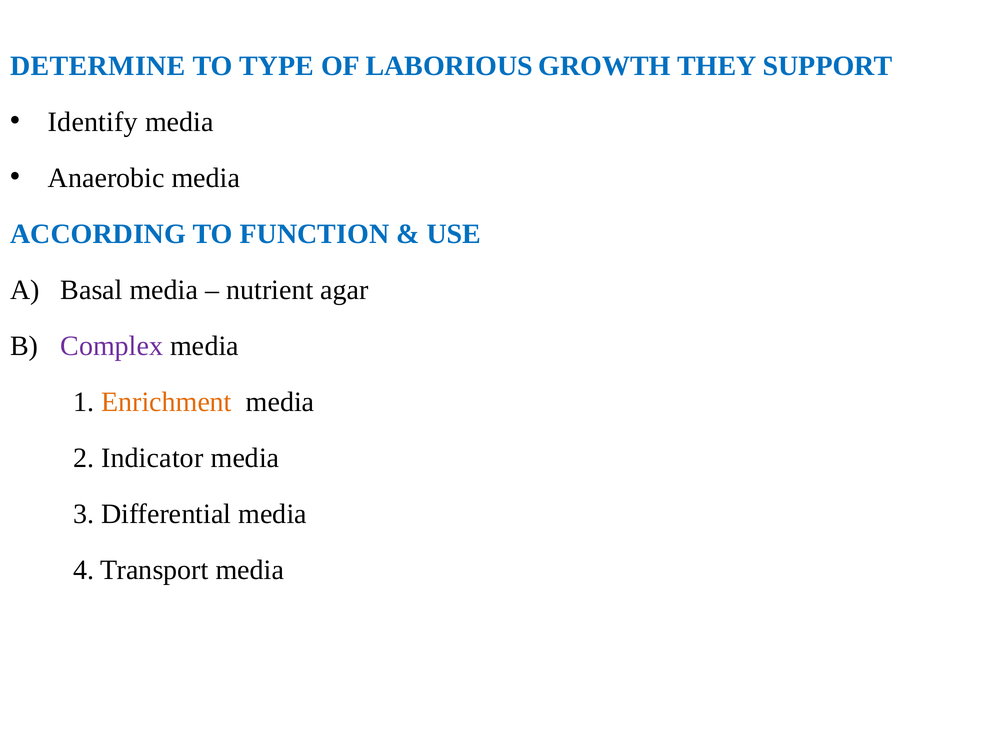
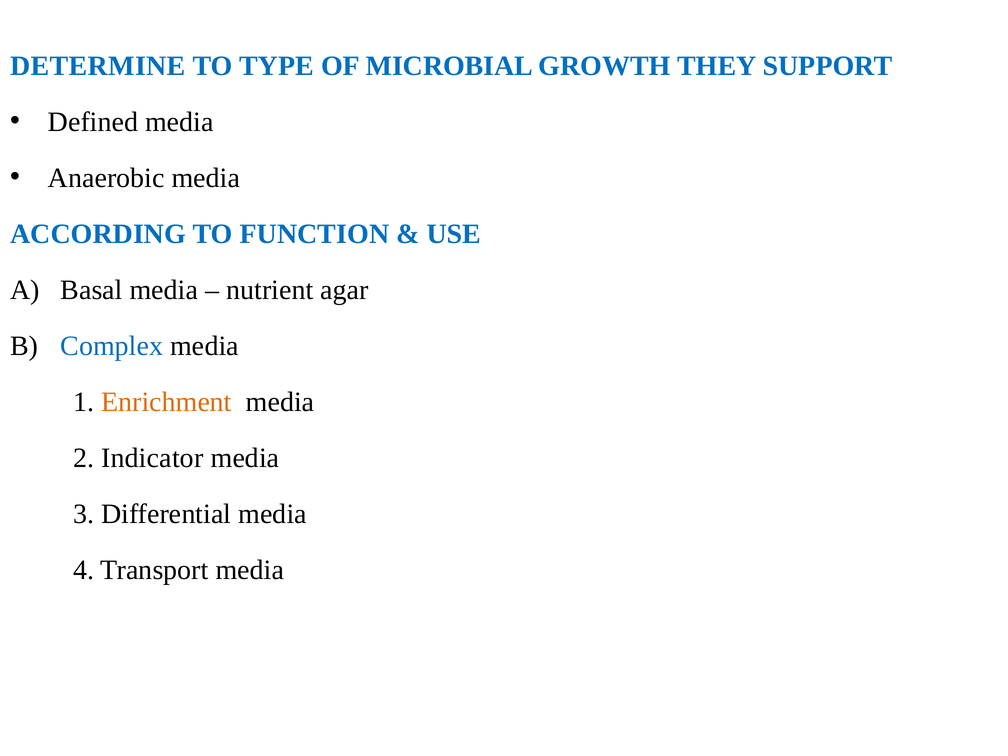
LABORIOUS: LABORIOUS -> MICROBIAL (449, 66)
Identify: Identify -> Defined (93, 122)
Complex colour: purple -> blue (112, 346)
